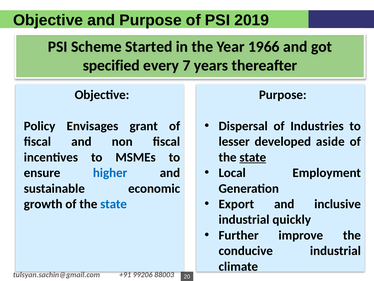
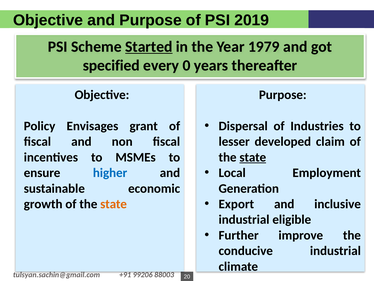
Started underline: none -> present (149, 47)
1966: 1966 -> 1979 (264, 47)
7: 7 -> 0 (186, 65)
aside: aside -> claim (330, 141)
state colour: blue -> orange (114, 204)
quickly: quickly -> eligible (292, 219)
